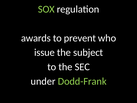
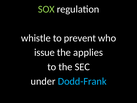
awards: awards -> whistle (36, 38)
subject: subject -> applies (88, 52)
Dodd-Frank colour: light green -> light blue (82, 81)
